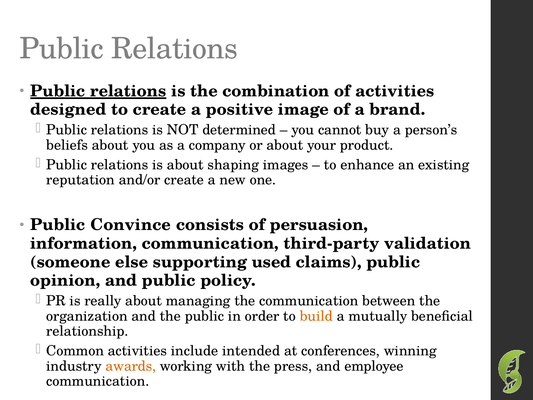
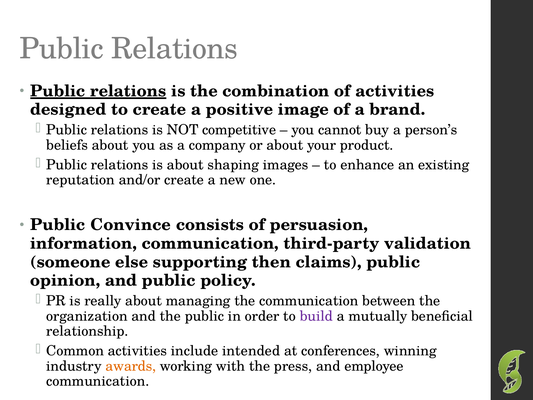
determined: determined -> competitive (239, 130)
used: used -> then (271, 262)
build colour: orange -> purple (316, 316)
